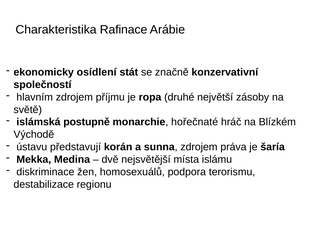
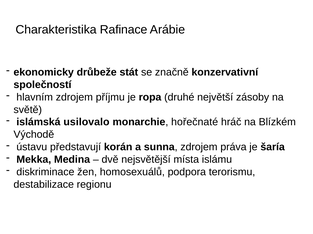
osídlení: osídlení -> drůbeže (97, 72)
postupně: postupně -> usilovalo (86, 122)
